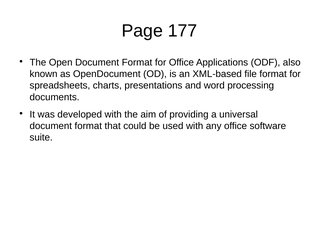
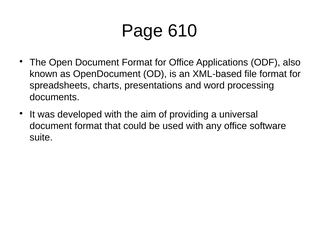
177: 177 -> 610 (183, 31)
